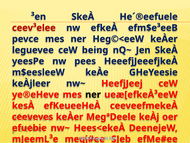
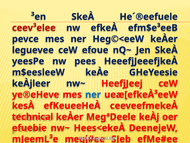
being: being -> efoue (95, 50)
ner colour: black -> blue (93, 94)
ceeveves: ceeveves -> technical (33, 116)
